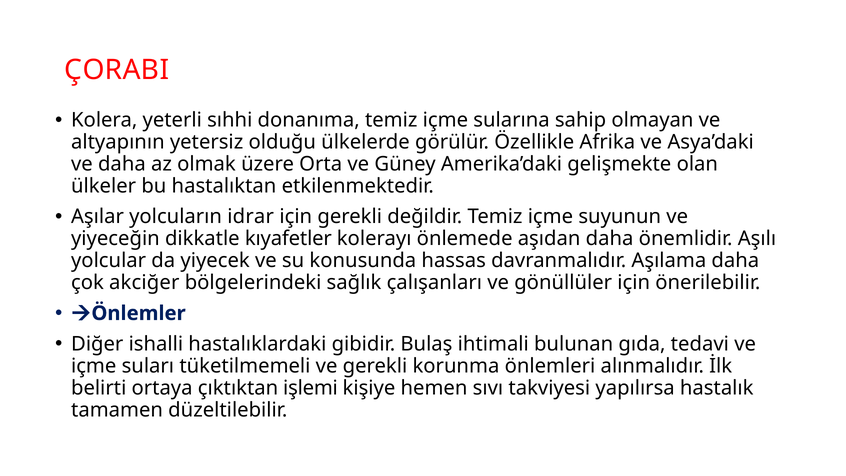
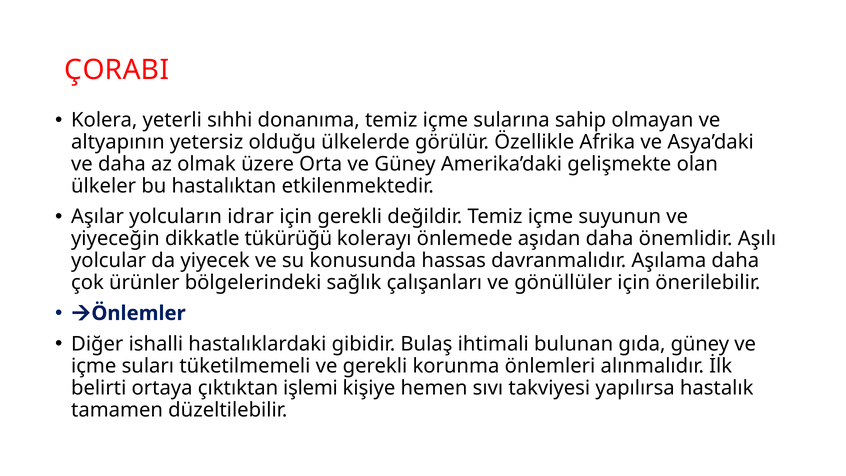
kıyafetler: kıyafetler -> tükürüğü (288, 239)
akciğer: akciğer -> ürünler (144, 282)
gıda tedavi: tedavi -> güney (700, 344)
